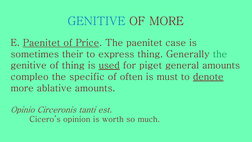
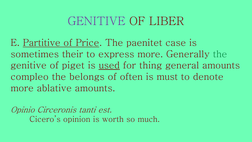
GENITIVE colour: blue -> purple (97, 21)
OF MORE: MORE -> LIBER (167, 21)
E Paenitet: Paenitet -> Partitive (42, 43)
express thing: thing -> more (150, 54)
of thing: thing -> piget (73, 65)
piget: piget -> thing (151, 65)
specific: specific -> belongs (87, 77)
denote underline: present -> none (208, 77)
